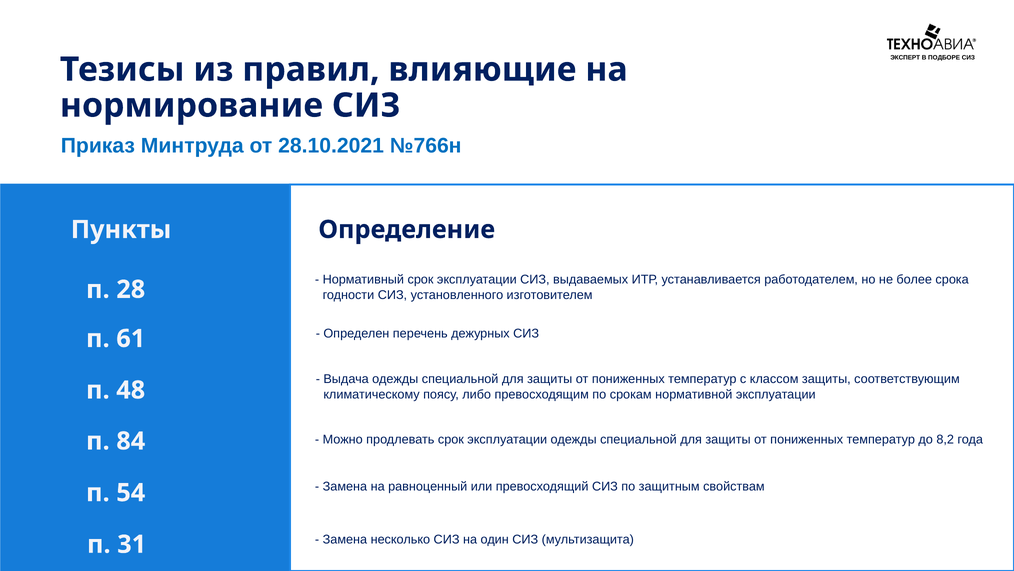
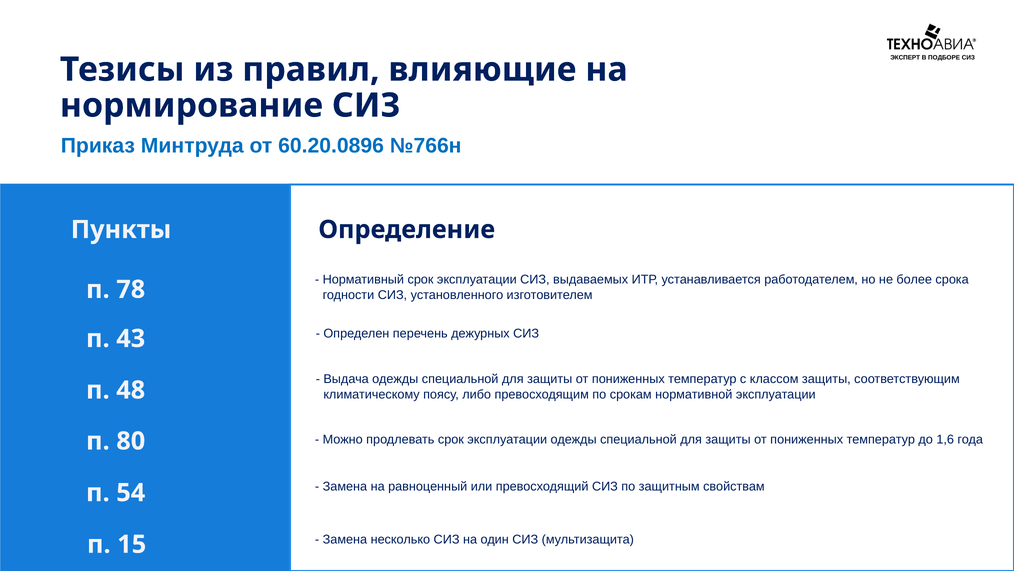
28.10.2021: 28.10.2021 -> 60.20.0896 (331, 146)
28: 28 -> 78 (131, 289)
61: 61 -> 43 (131, 338)
8,2: 8,2 -> 1,6 (945, 439)
84: 84 -> 80 (131, 441)
31: 31 -> 15 (132, 544)
